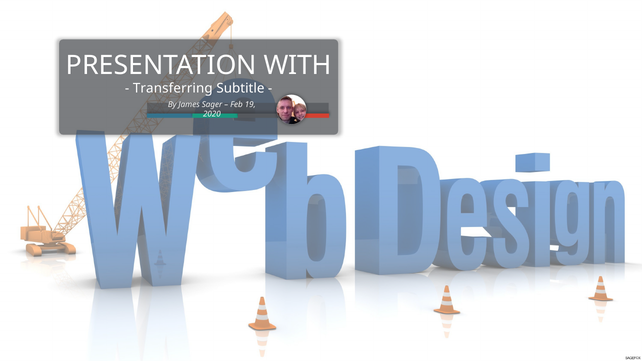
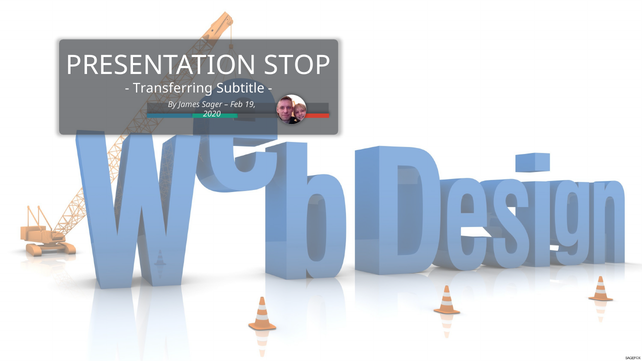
WITH: WITH -> STOP (297, 65)
